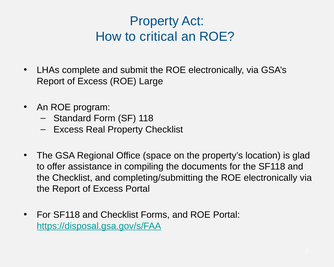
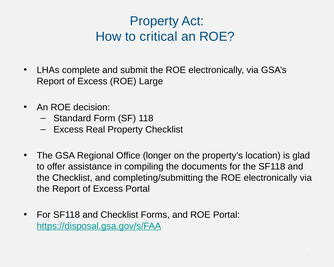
program: program -> decision (92, 107)
space: space -> longer (157, 156)
